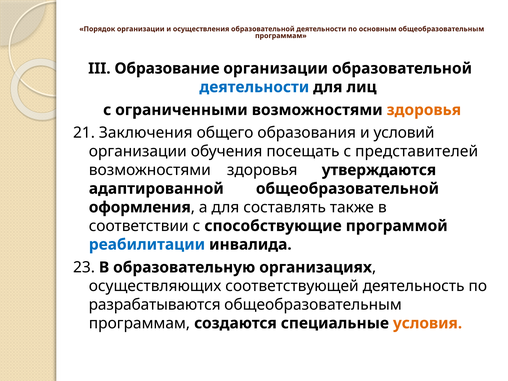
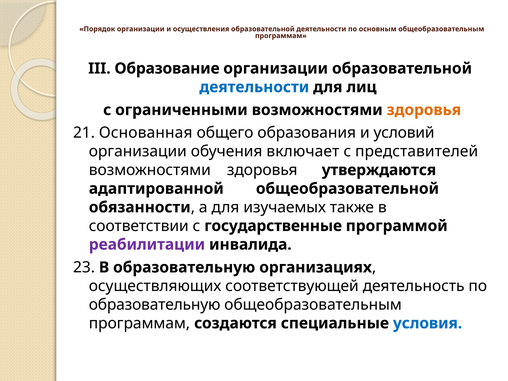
Заключения: Заключения -> Основанная (146, 133)
посещать: посещать -> включает (303, 151)
оформления: оформления -> обязанности (140, 207)
составлять: составлять -> изучаемых (285, 207)
способствующие: способствующие -> государственные (273, 226)
реабилитации colour: blue -> purple (147, 245)
разрабатываются: разрабатываются -> образовательную (155, 305)
условия colour: orange -> blue (428, 323)
